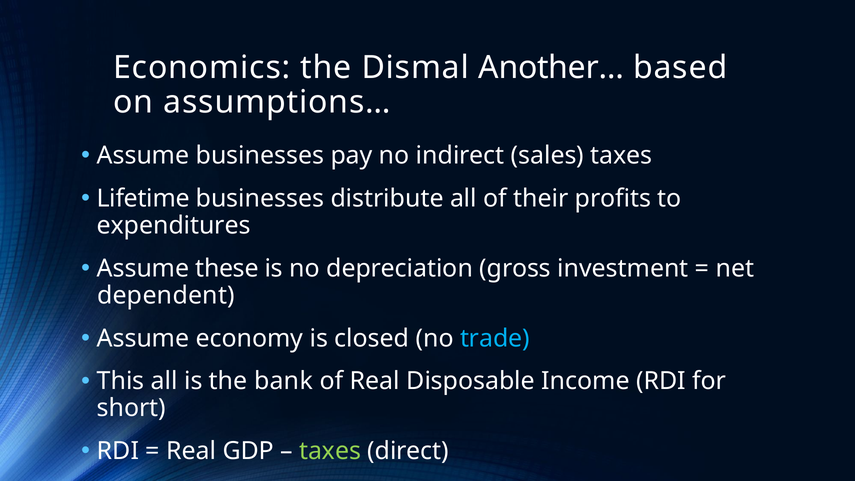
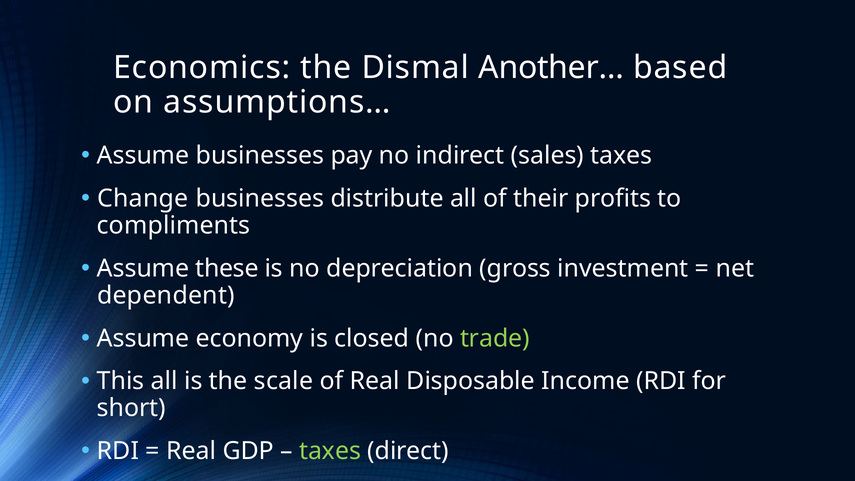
Lifetime: Lifetime -> Change (143, 198)
expenditures: expenditures -> compliments (174, 225)
trade colour: light blue -> light green (495, 338)
bank: bank -> scale (284, 381)
